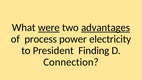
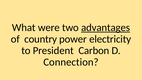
were underline: present -> none (49, 27)
process: process -> country (41, 39)
Finding: Finding -> Carbon (94, 50)
